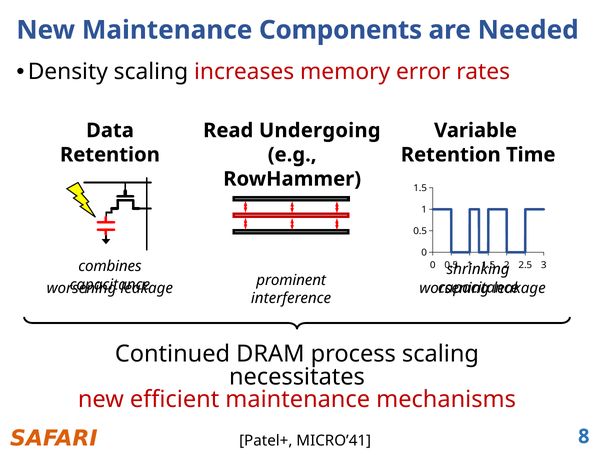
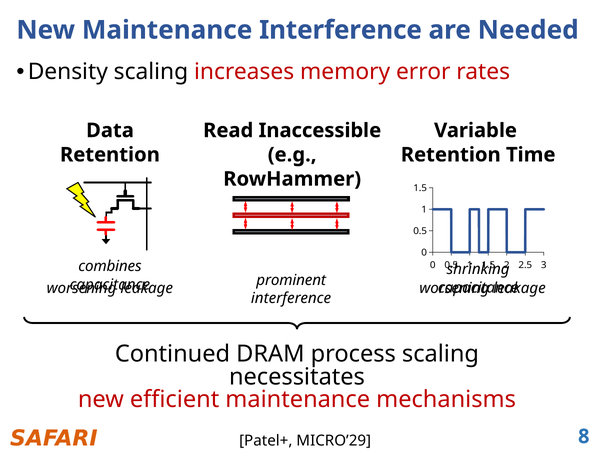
Maintenance Components: Components -> Interference (341, 30)
Undergoing: Undergoing -> Inaccessible (320, 131)
MICRO’41: MICRO’41 -> MICRO’29 (334, 441)
